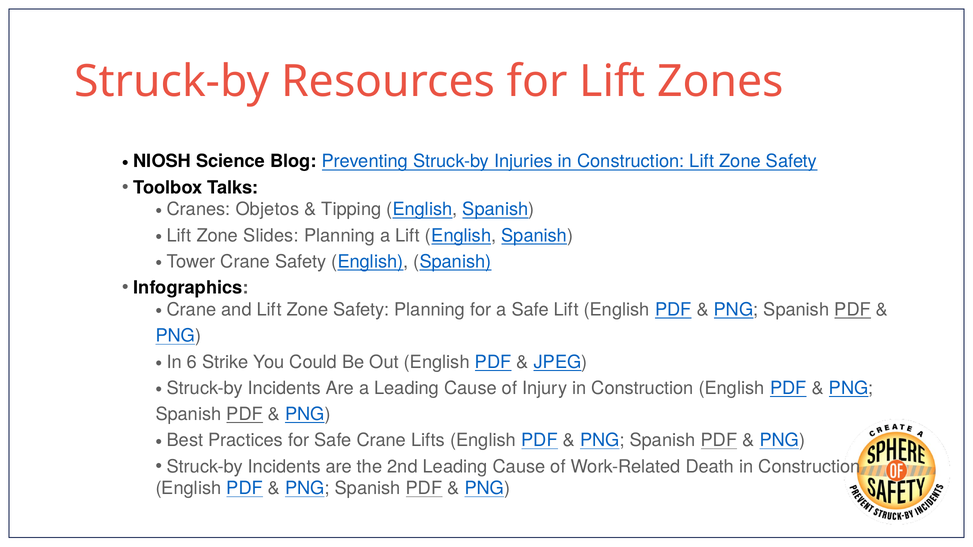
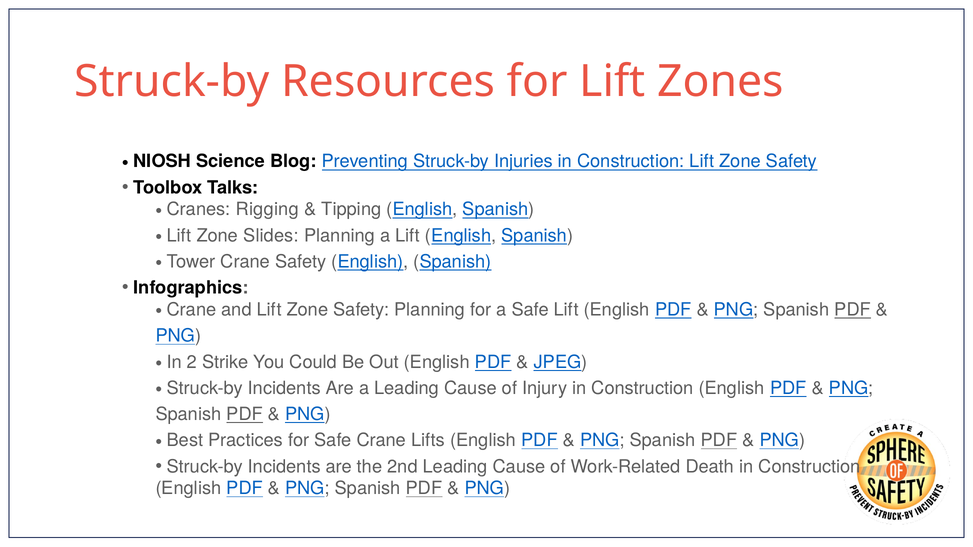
Objetos: Objetos -> Rigging (267, 210)
6: 6 -> 2 (192, 362)
